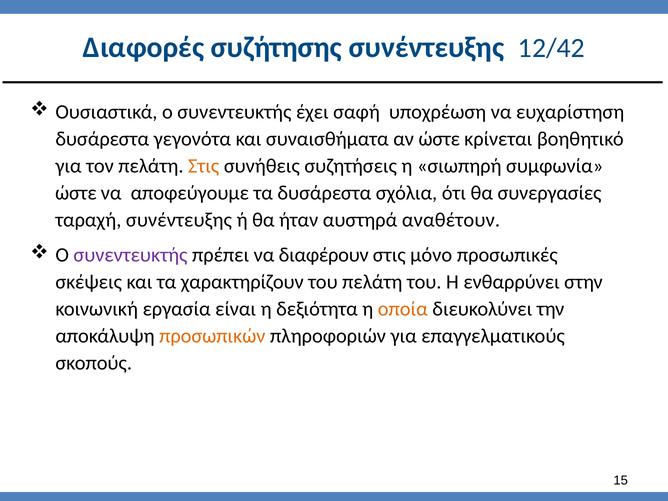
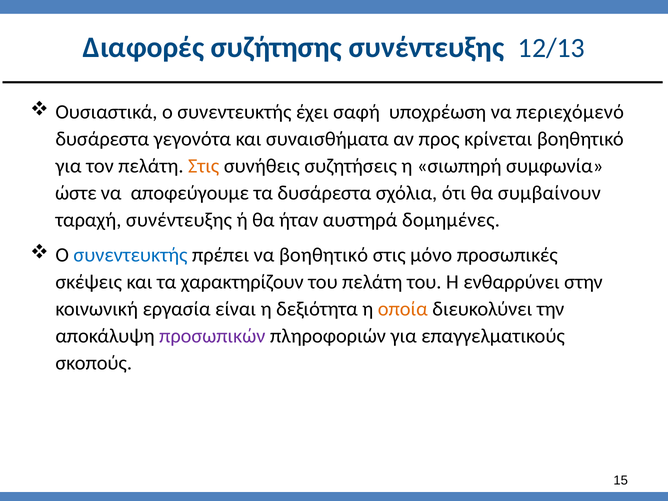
12/42: 12/42 -> 12/13 (551, 48)
ευχαρίστηση: ευχαρίστηση -> περιεχόμενό (570, 112)
αν ώστε: ώστε -> προς (439, 139)
συνεργασίες: συνεργασίες -> συμβαίνουν (549, 193)
αναθέτουν: αναθέτουν -> δομημένες (451, 220)
συνεντευκτής colour: purple -> blue (130, 255)
να διαφέρουν: διαφέρουν -> βοηθητικό (324, 255)
προσωπικών colour: orange -> purple (212, 336)
